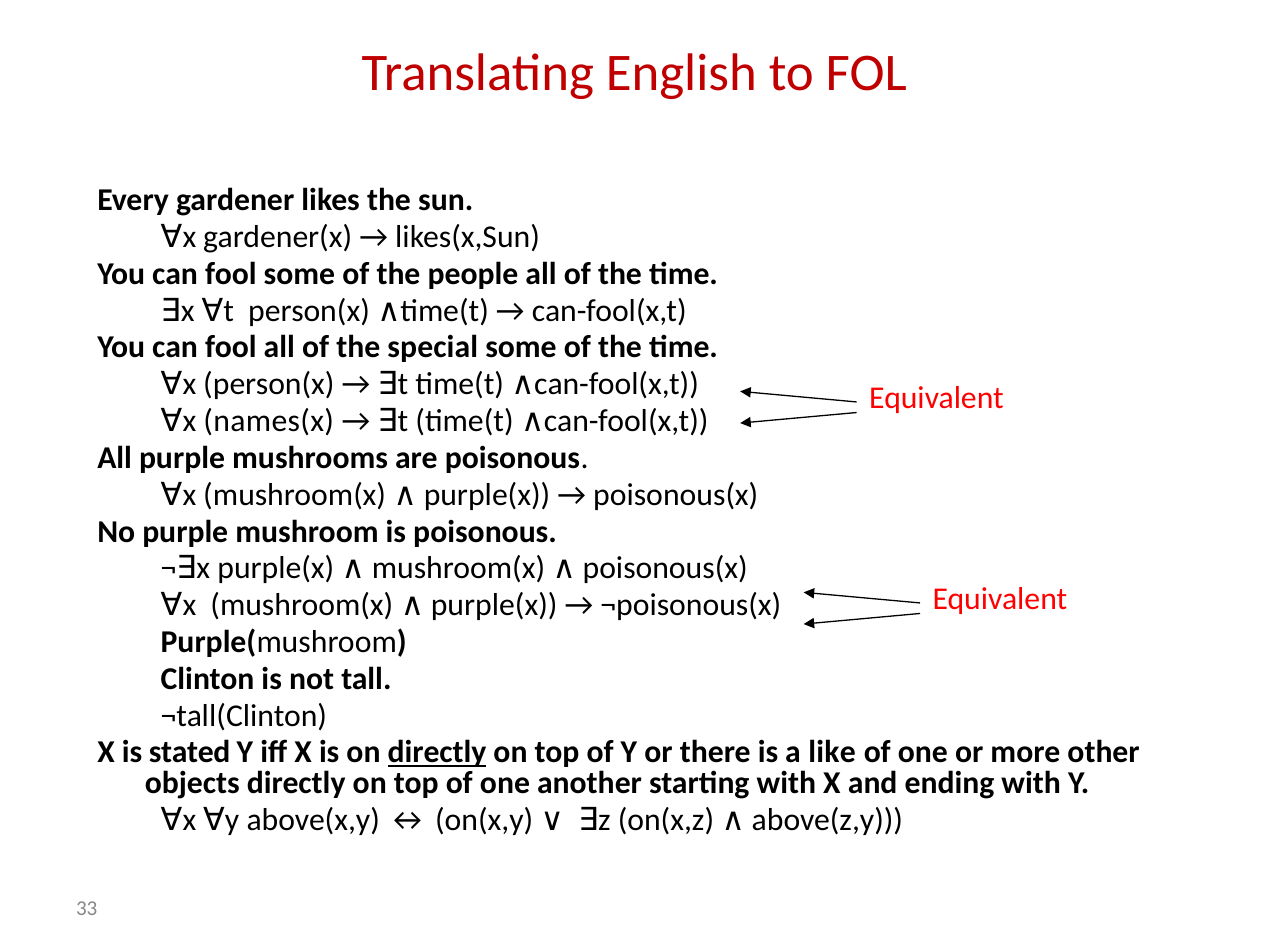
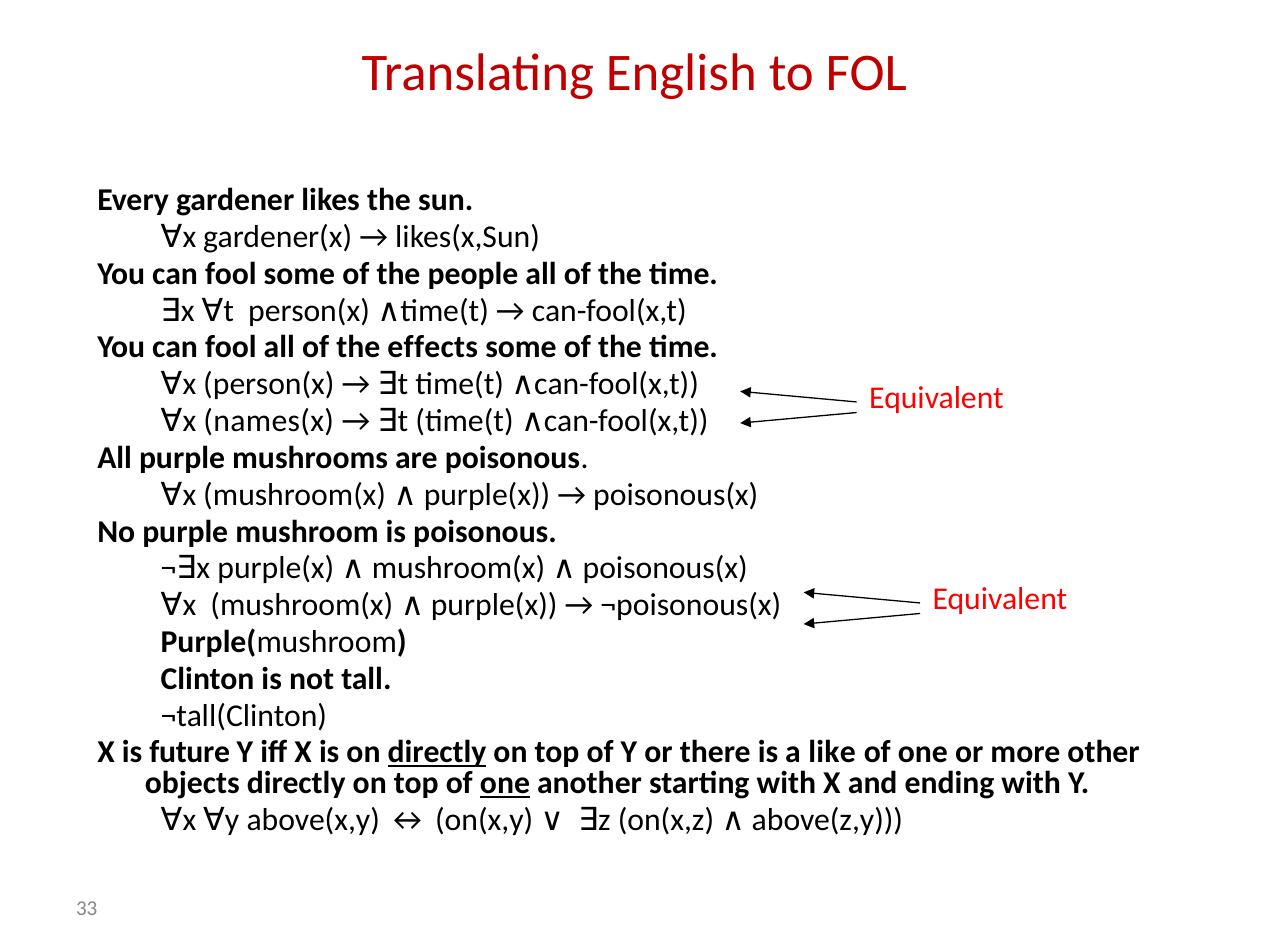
special: special -> effects (433, 347)
stated: stated -> future (190, 752)
one underline: none -> present (505, 783)
